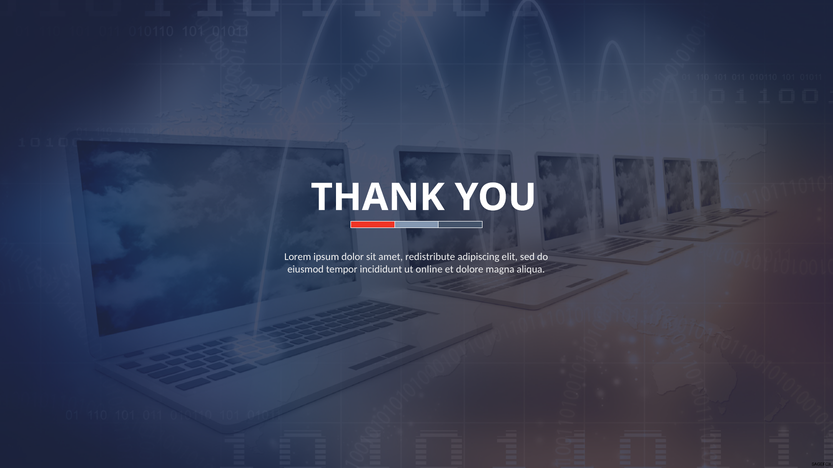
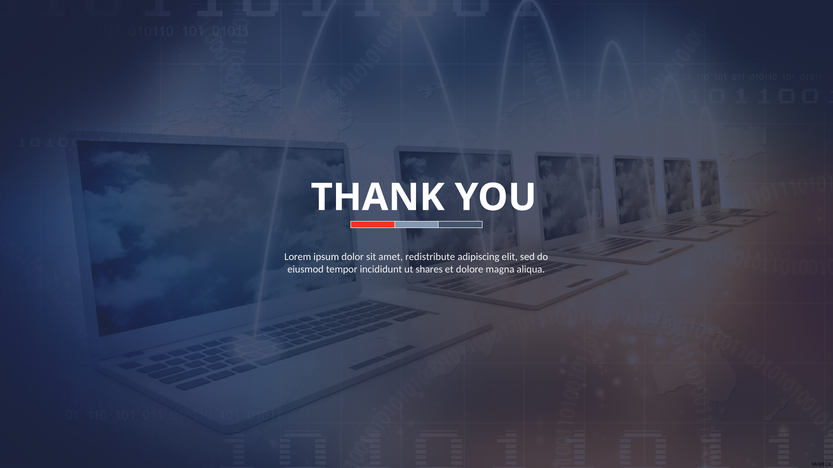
online: online -> shares (429, 270)
